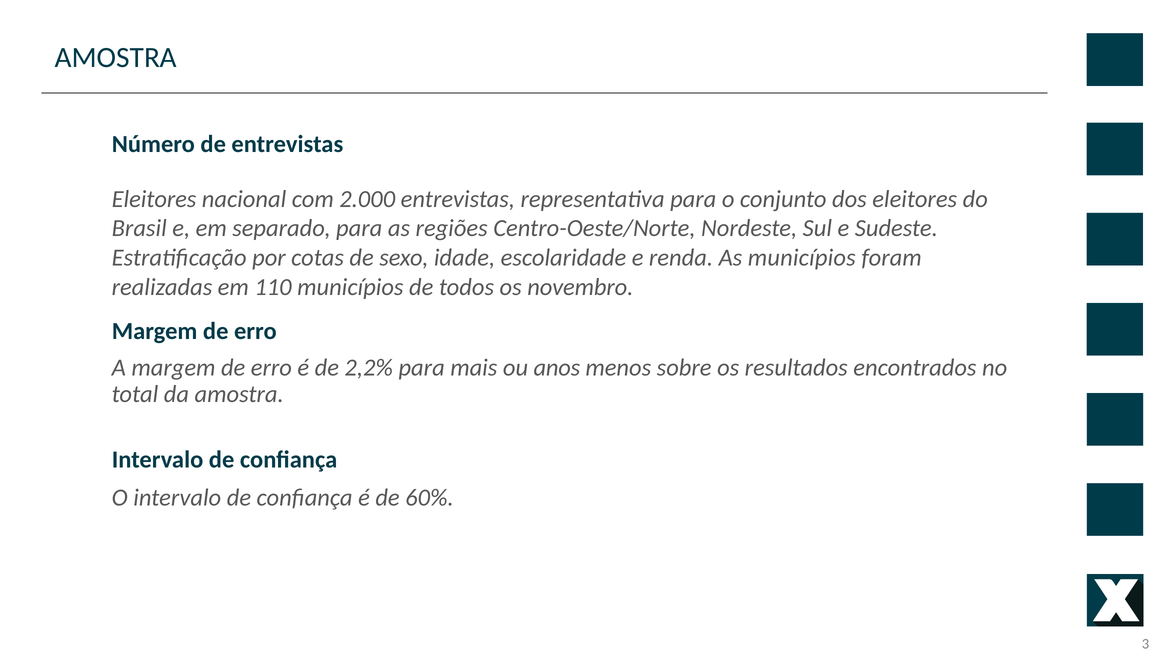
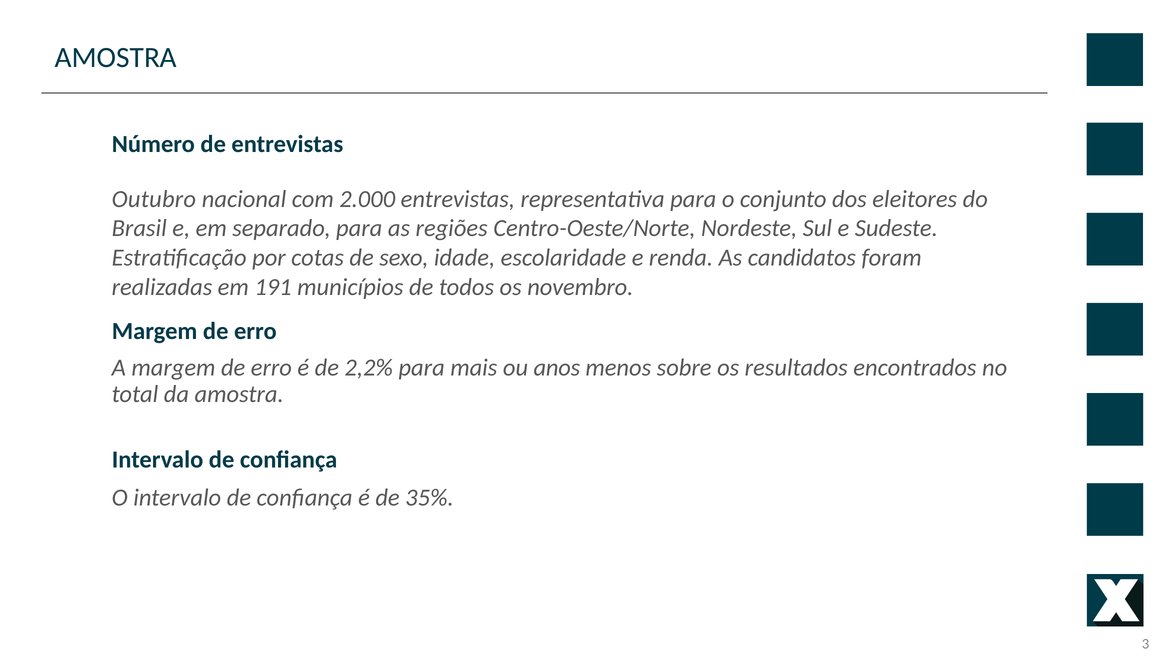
Eleitores: Eleitores -> Outubro (154, 199)
As municípios: municípios -> candidatos (802, 258)
110: 110 -> 191 (273, 287)
60%: 60% -> 35% (429, 498)
